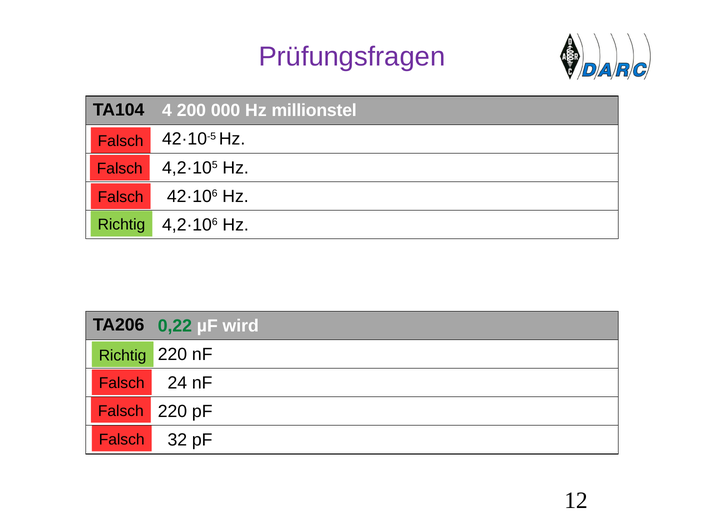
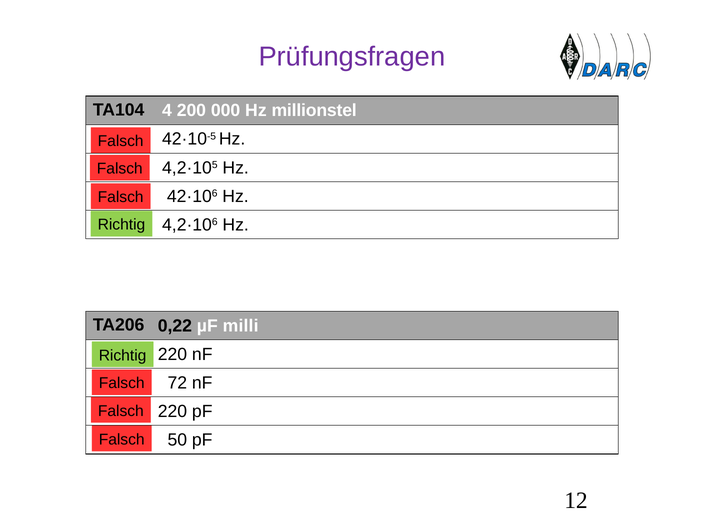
0,22 colour: green -> black (175, 326)
wird: wird -> milli (241, 326)
24: 24 -> 72 (177, 383)
32: 32 -> 50 (177, 440)
